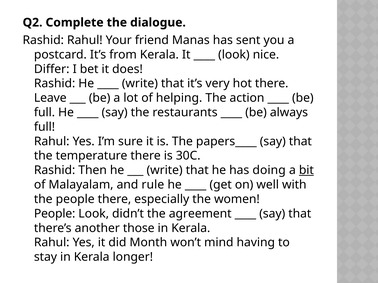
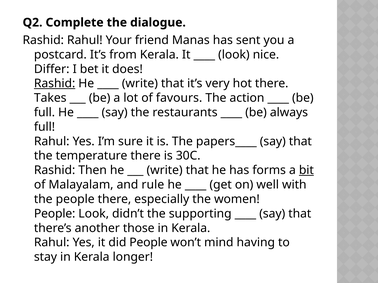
Rashid underline: none -> present (55, 84)
Leave: Leave -> Takes (50, 98)
helping: helping -> favours (179, 98)
doing: doing -> forms (269, 171)
agreement: agreement -> supporting (200, 214)
did Month: Month -> People (148, 243)
